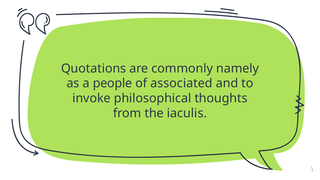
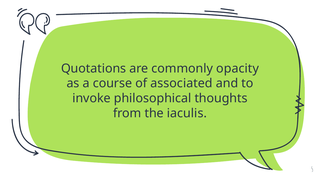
namely: namely -> opacity (238, 68)
people: people -> course (112, 83)
